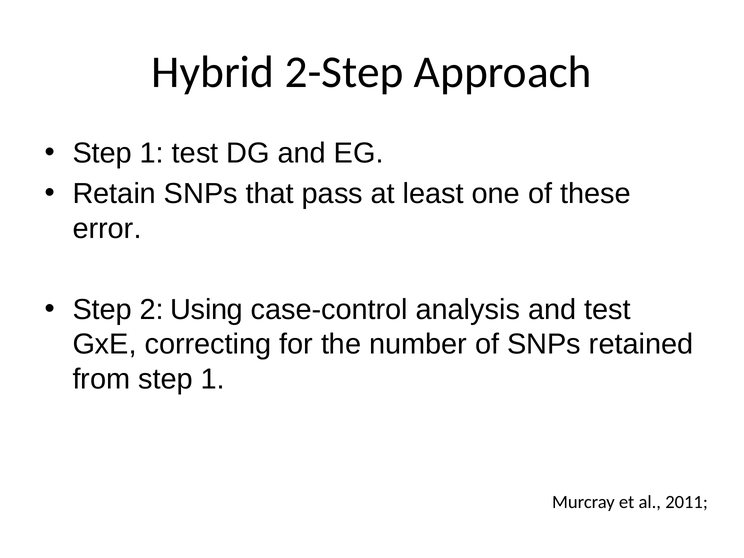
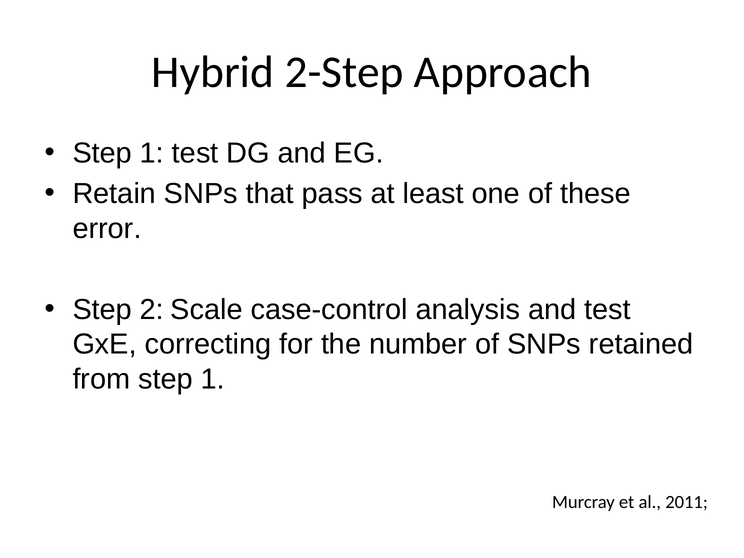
Using: Using -> Scale (207, 310)
